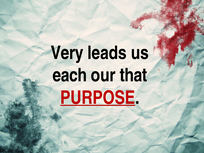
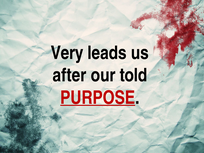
each: each -> after (70, 75)
that: that -> told (133, 75)
